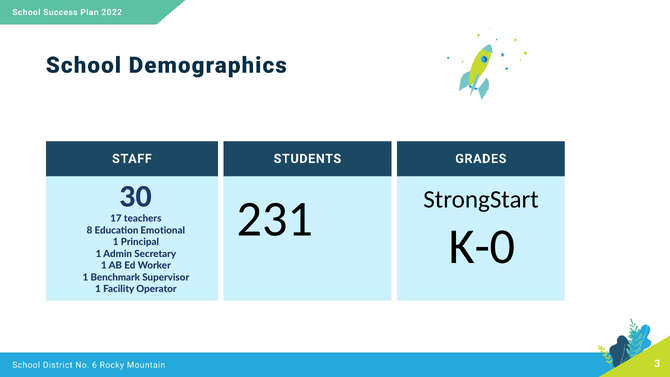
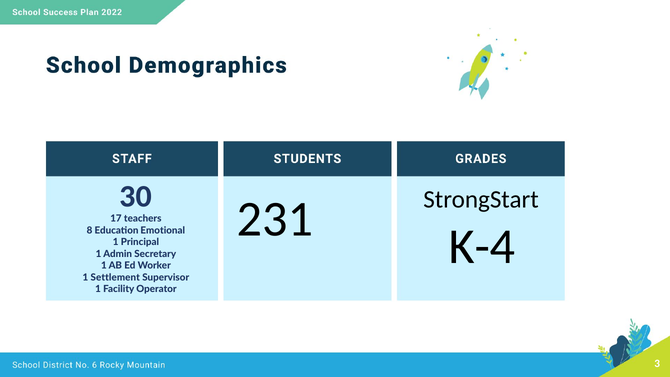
K-0: K-0 -> K-4 (482, 246)
Benchmark: Benchmark -> Settlement (115, 277)
